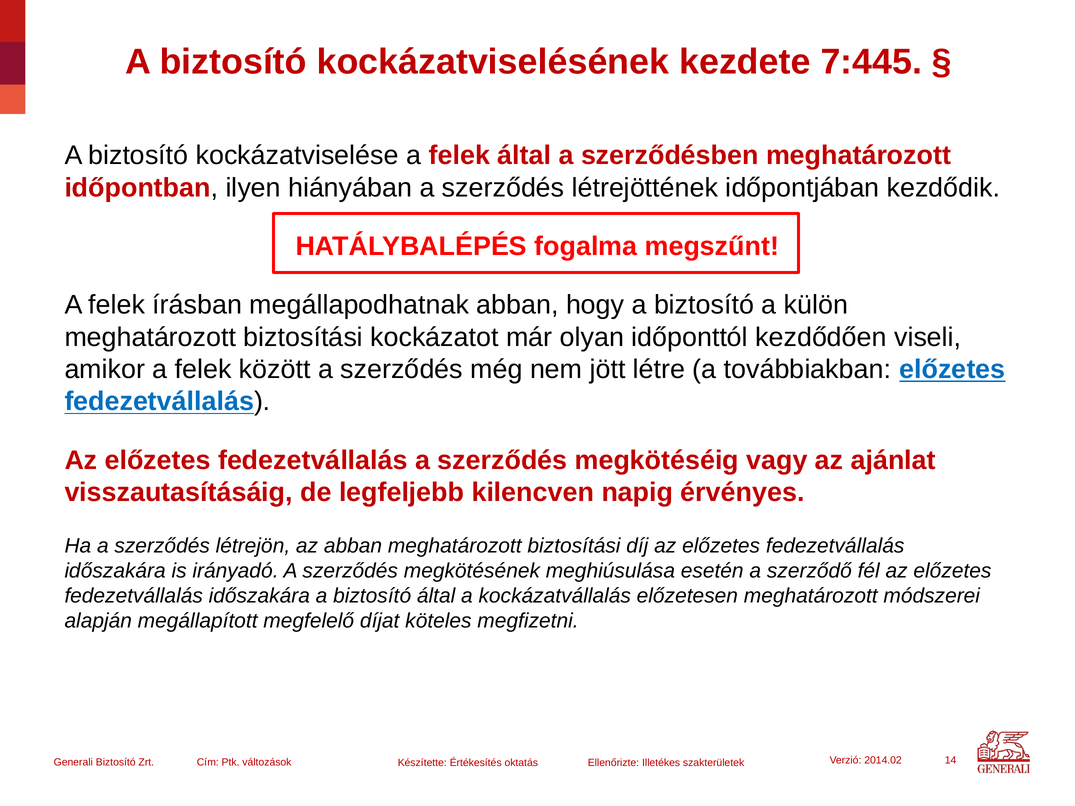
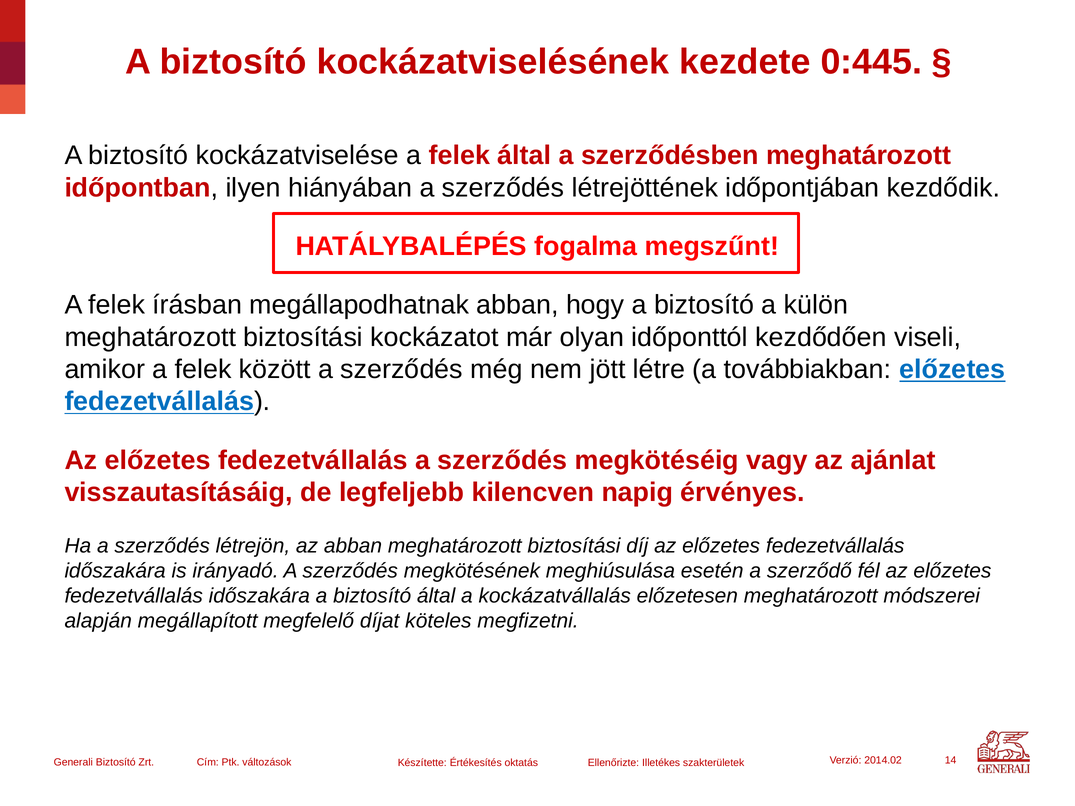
7:445: 7:445 -> 0:445 (871, 62)
